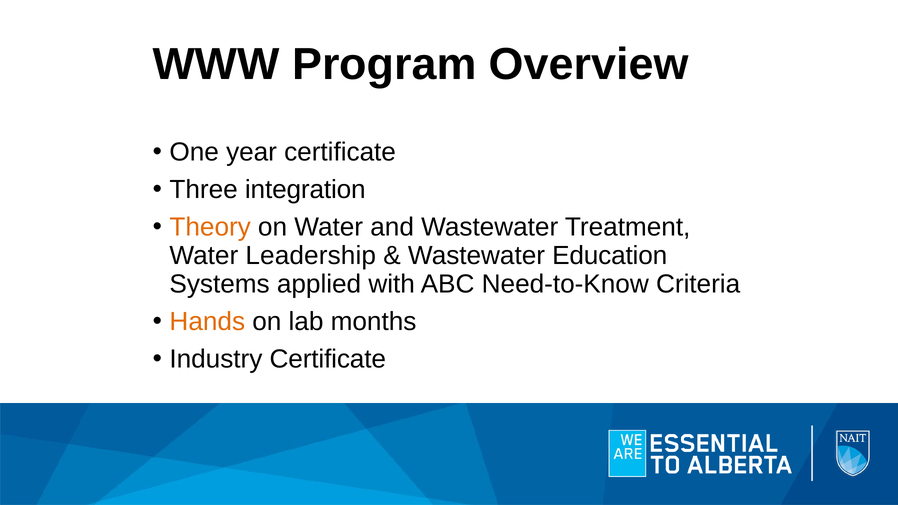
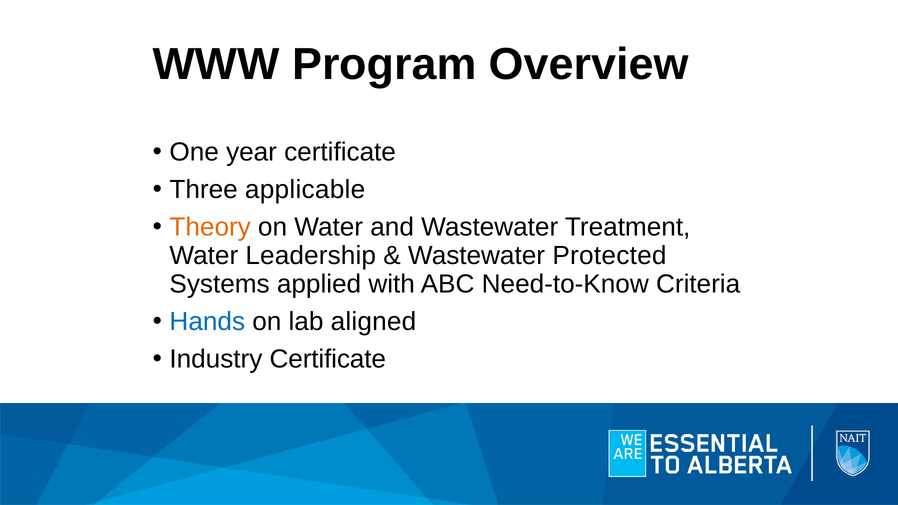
integration: integration -> applicable (305, 190)
Education: Education -> Protected (609, 256)
Hands colour: orange -> blue (207, 322)
months: months -> aligned (373, 322)
